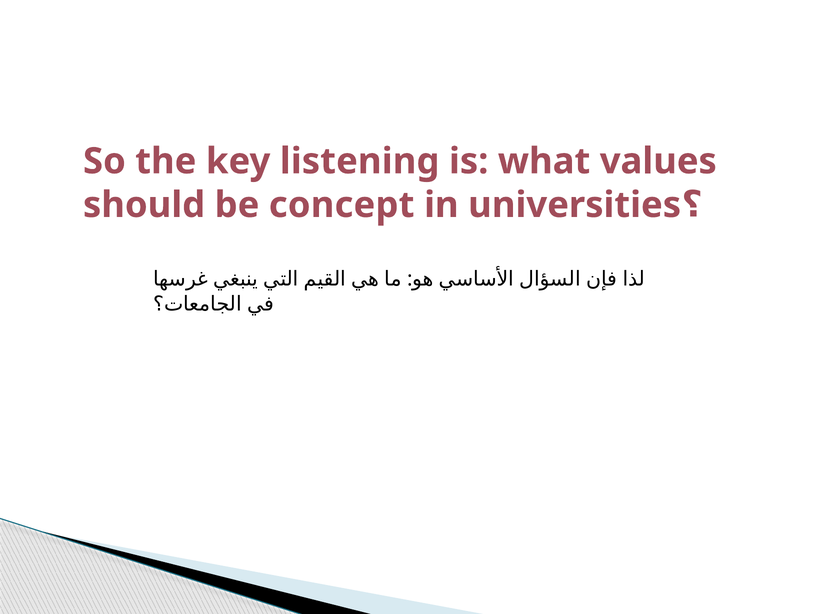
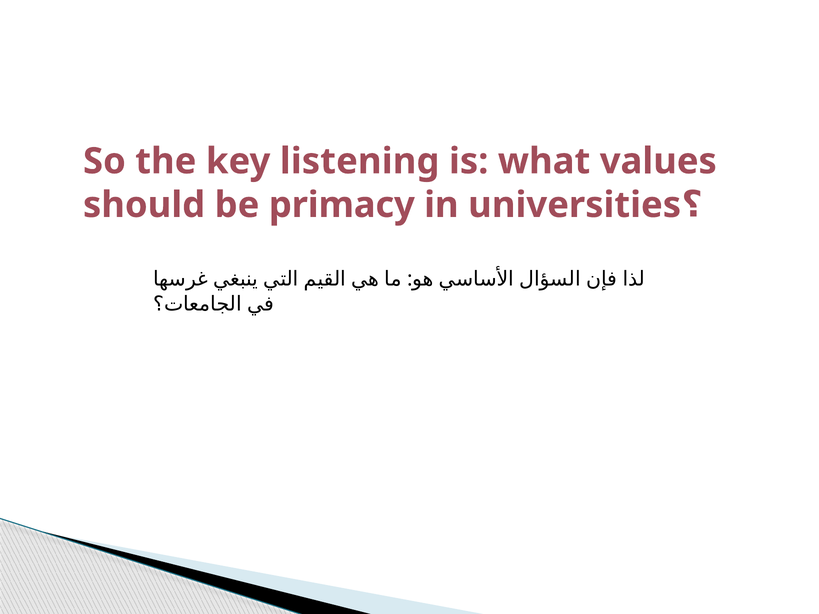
concept: concept -> primacy (342, 205)
